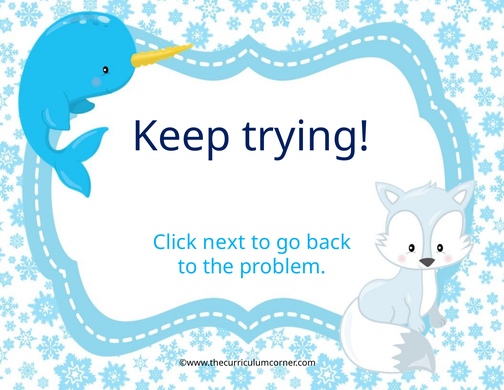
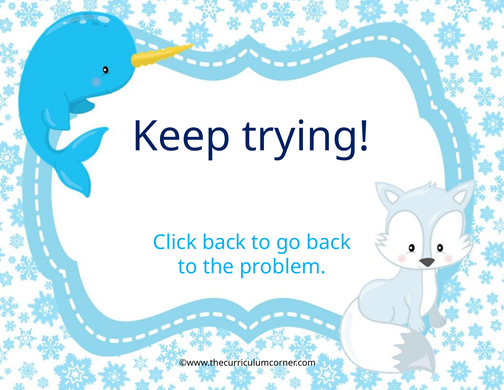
Click next: next -> back (224, 242)
